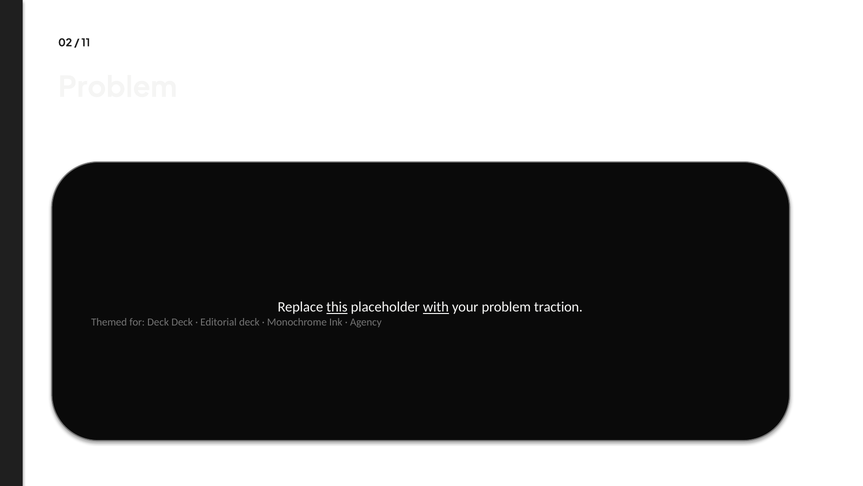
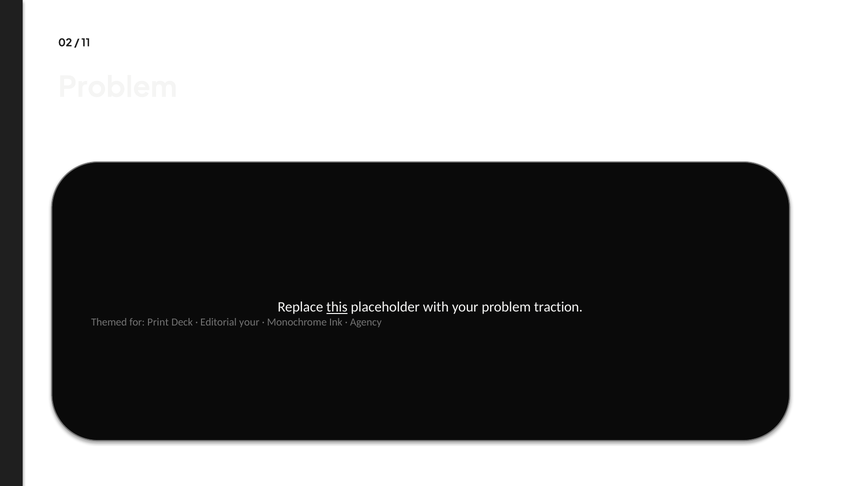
with underline: present -> none (436, 307)
for Deck: Deck -> Print (158, 322)
Editorial deck: deck -> your (249, 322)
